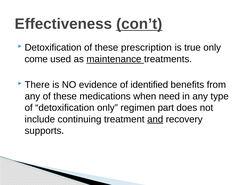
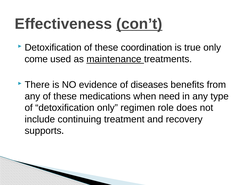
prescription: prescription -> coordination (146, 48)
identified: identified -> diseases (149, 85)
part: part -> role (166, 108)
and underline: present -> none (155, 119)
